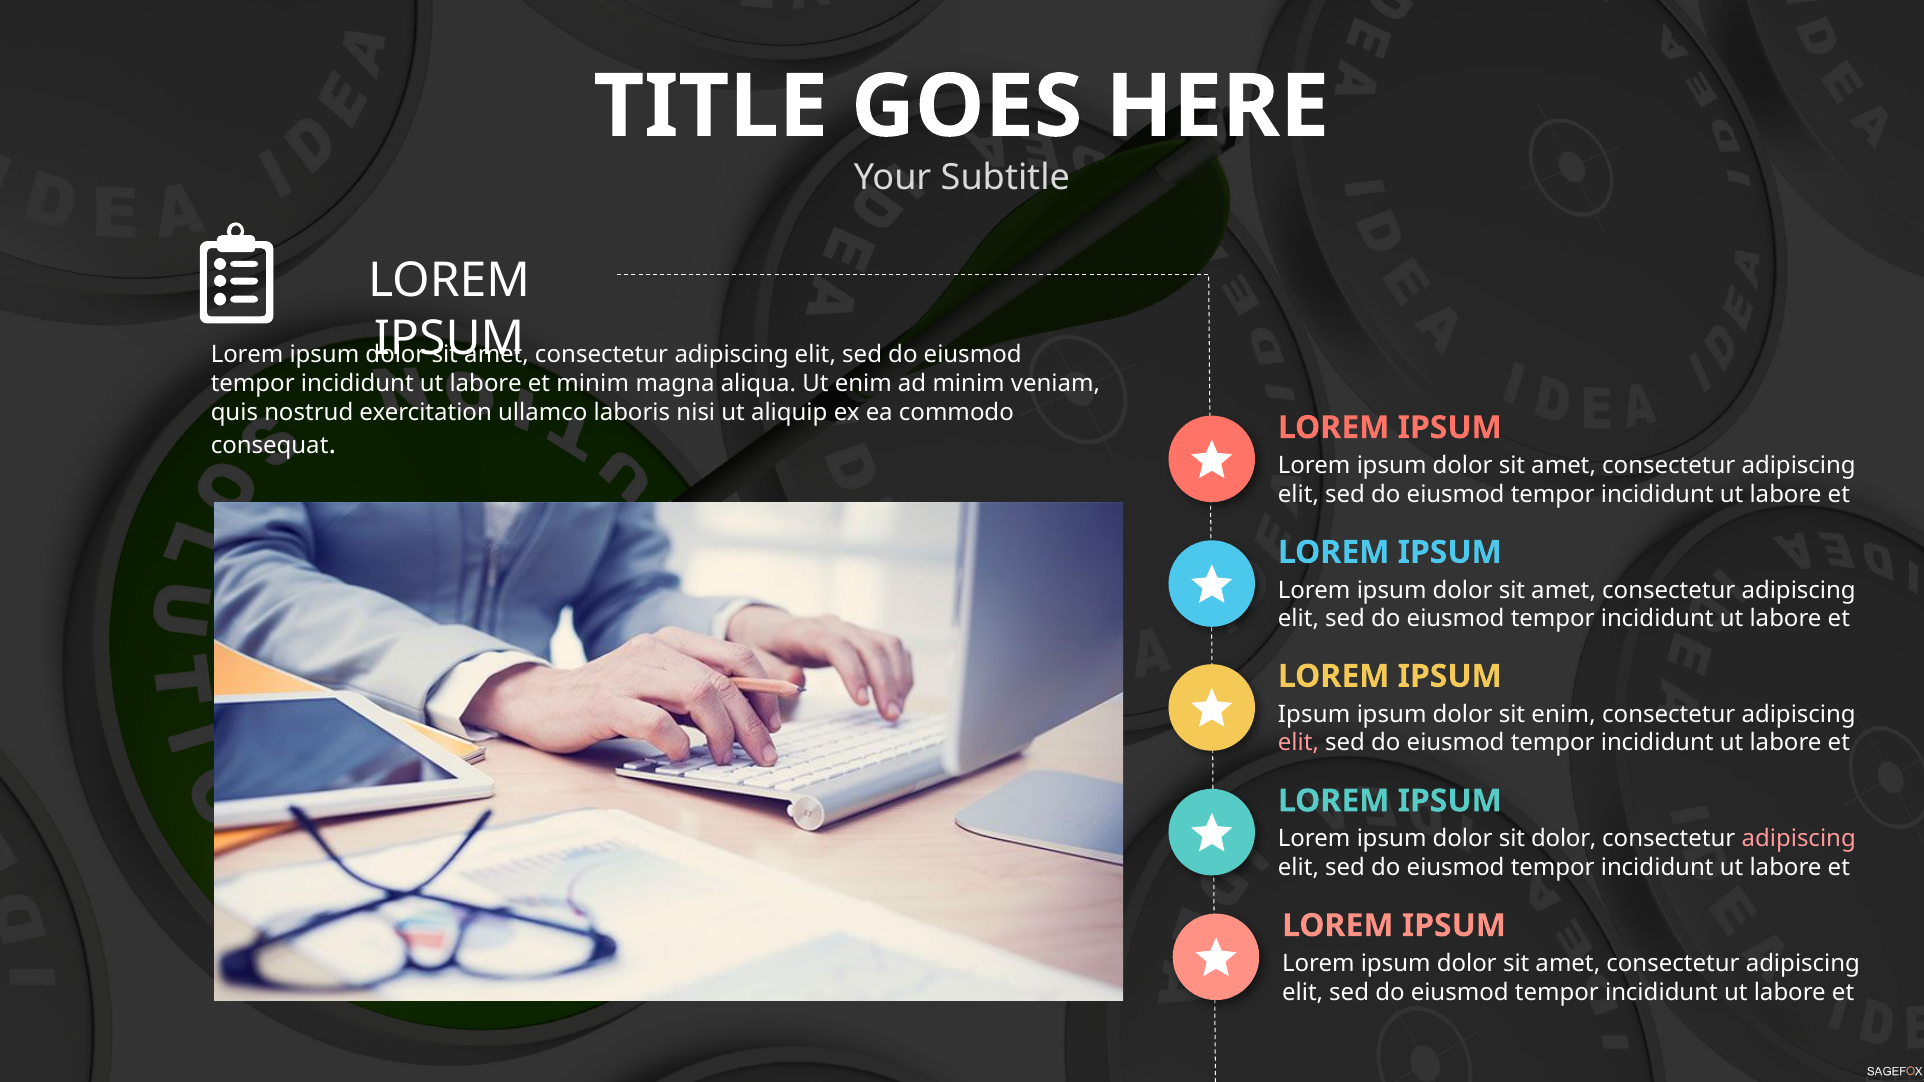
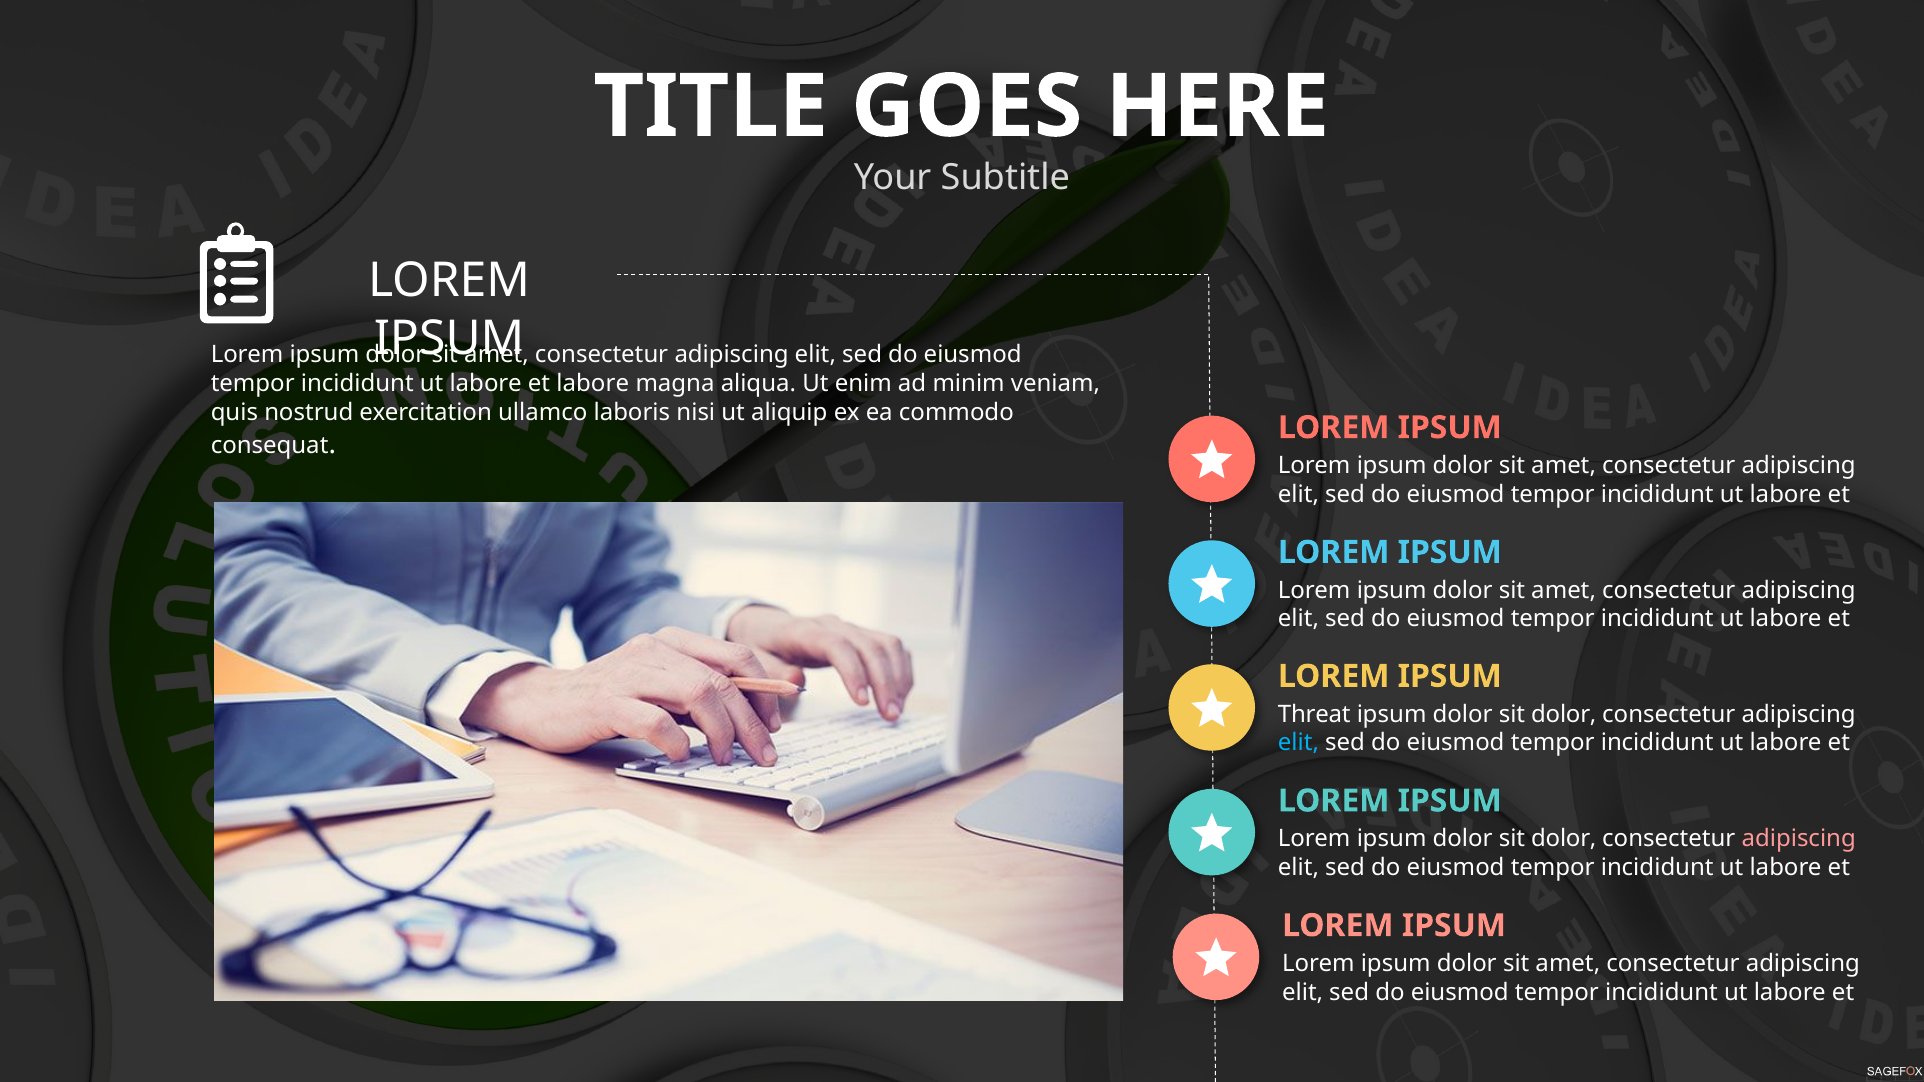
et minim: minim -> labore (593, 384)
Ipsum: Ipsum -> Threat (1314, 714)
enim: enim -> dolor (1564, 714)
elit colour: pink -> light blue (1298, 743)
